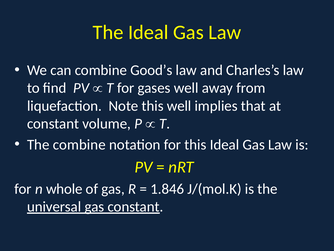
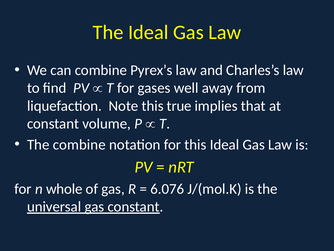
Good’s: Good’s -> Pyrex’s (151, 70)
this well: well -> true (179, 106)
1.846: 1.846 -> 6.076 (167, 188)
